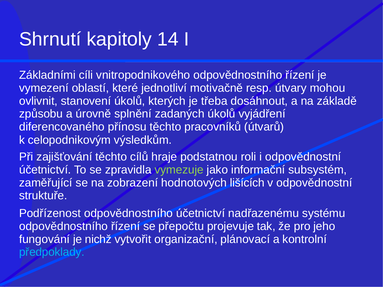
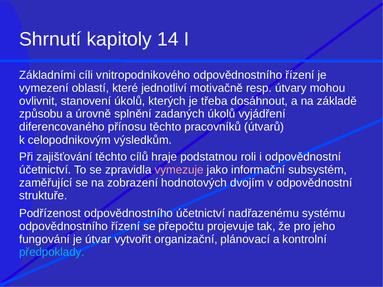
vymezuje colour: light green -> pink (179, 170)
lišících: lišících -> dvojím (247, 183)
nichž: nichž -> útvar (98, 239)
